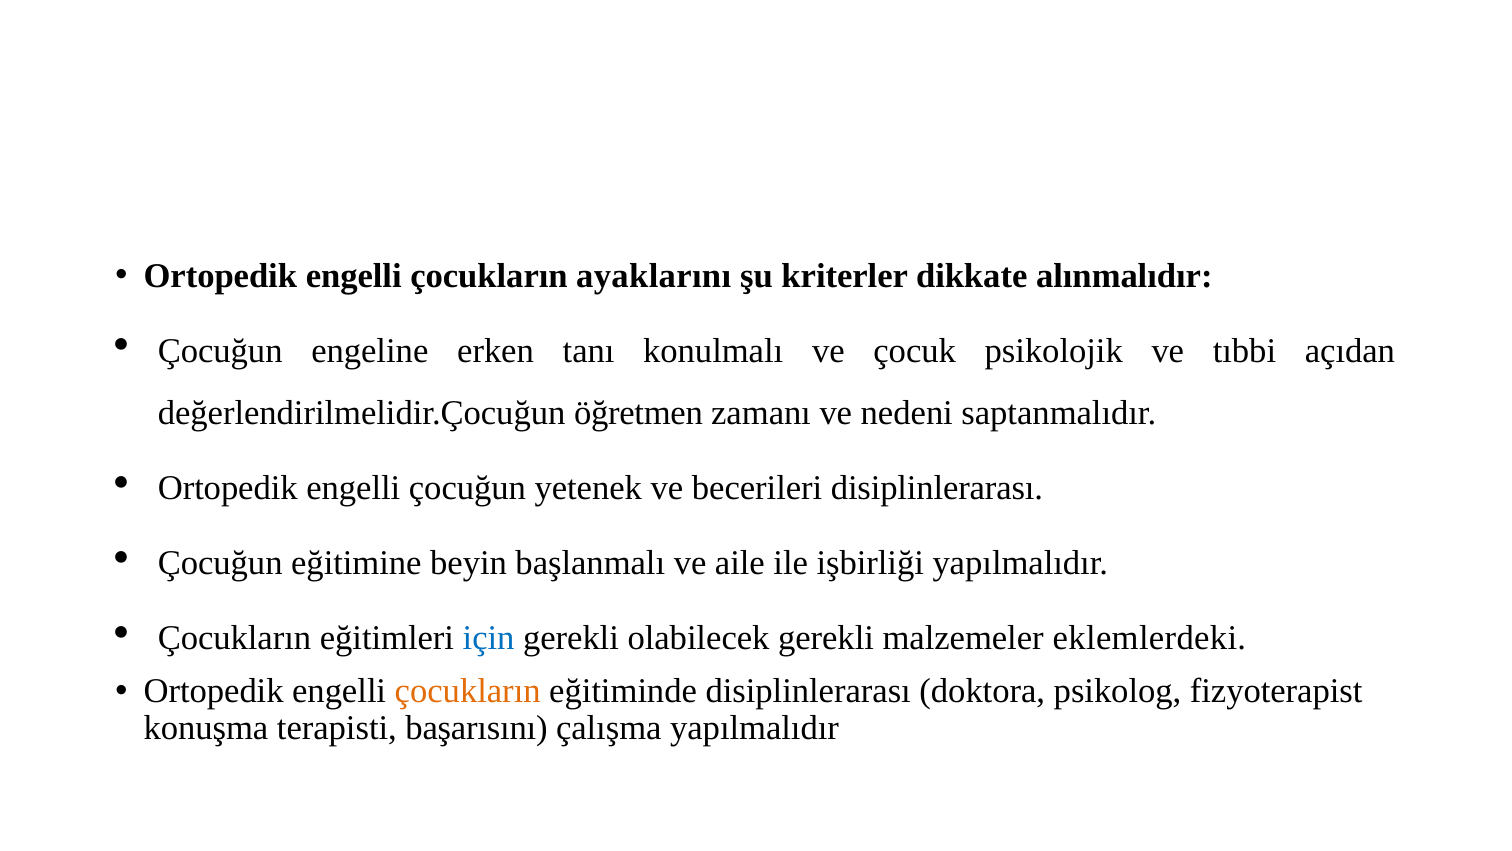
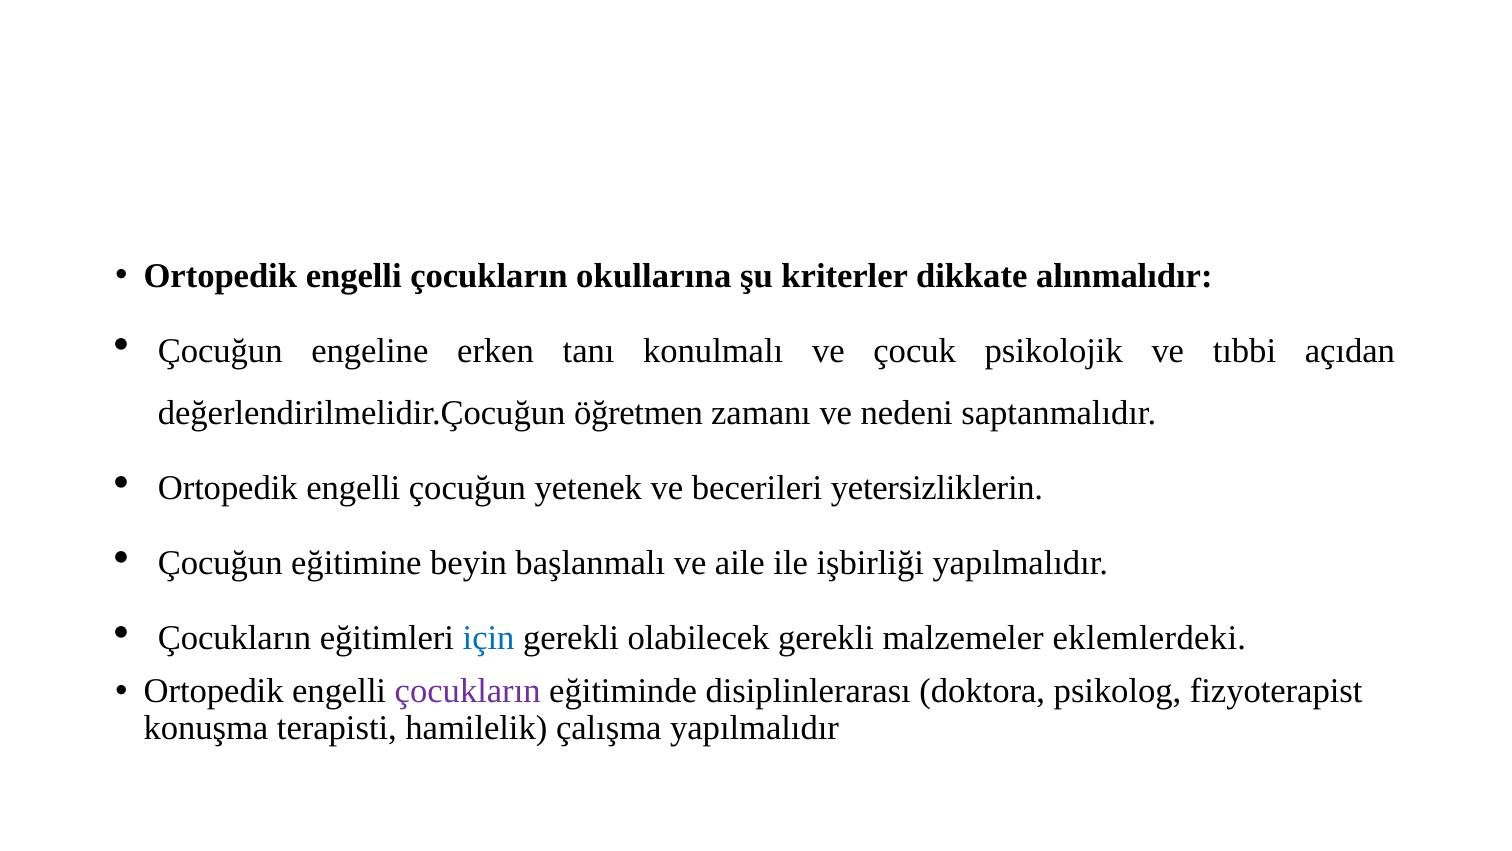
ayaklarını: ayaklarını -> okullarına (654, 276)
becerileri disiplinlerarası: disiplinlerarası -> yetersizliklerin (937, 488)
çocukların colour: orange -> purple (468, 691)
başarısını: başarısını -> hamilelik (476, 728)
